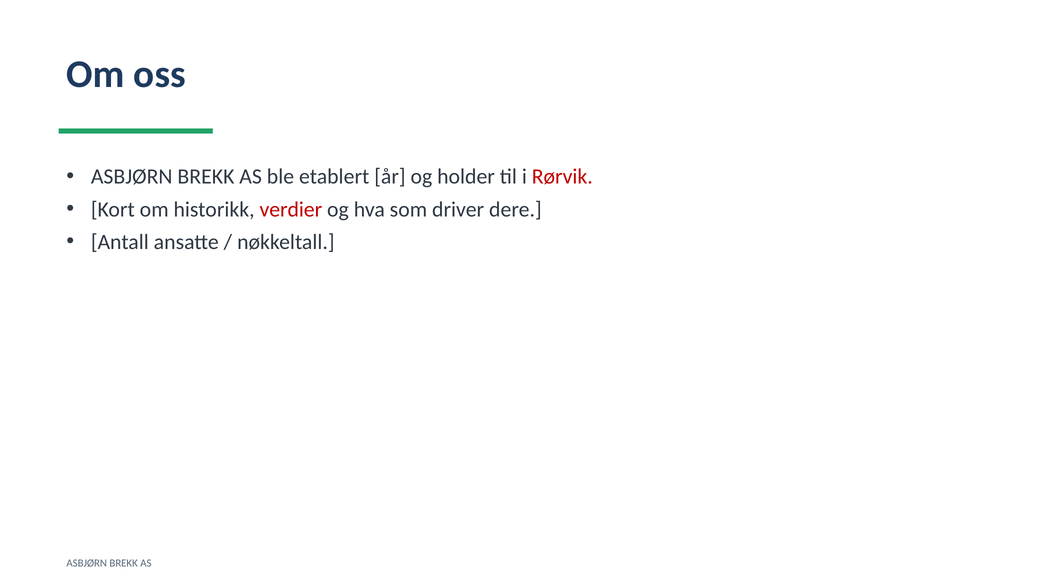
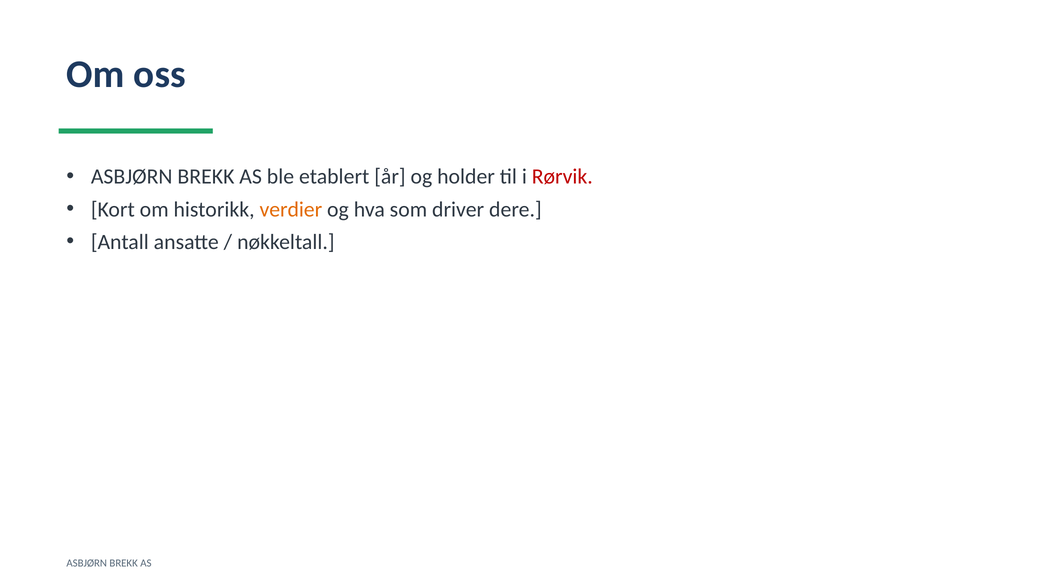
verdier colour: red -> orange (291, 209)
